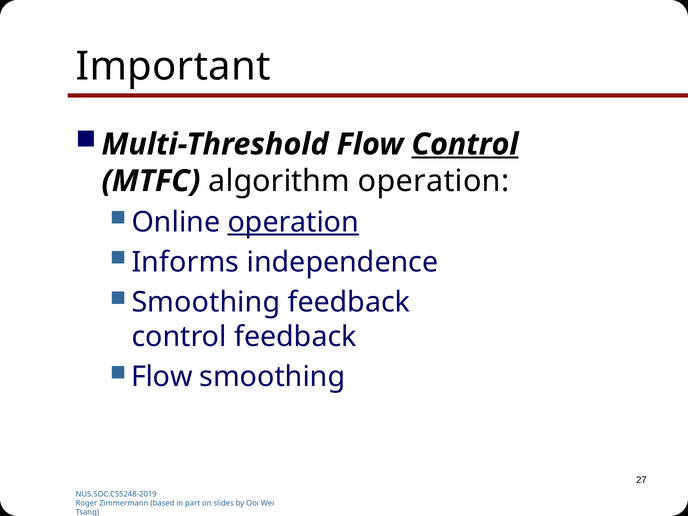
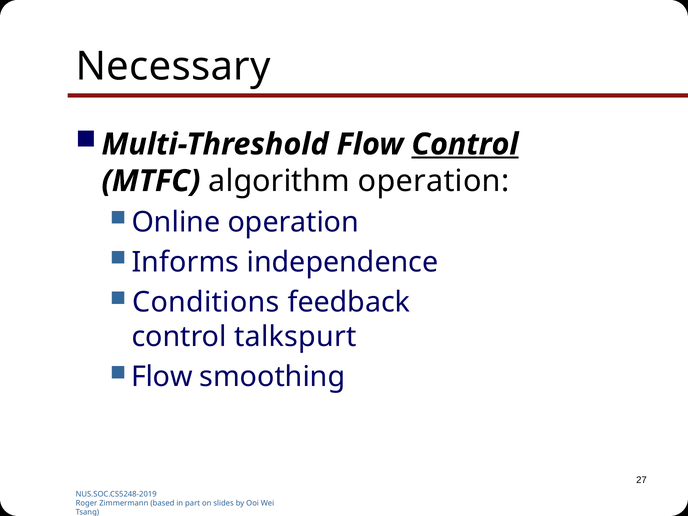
Important: Important -> Necessary (173, 67)
operation underline: present -> none (293, 222)
Smoothing: Smoothing -> Conditions (206, 302)
control feedback: feedback -> talkspurt (295, 337)
